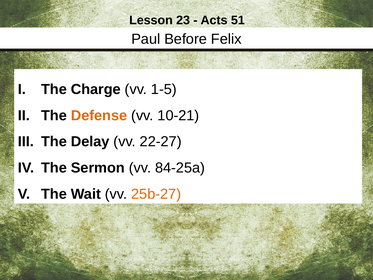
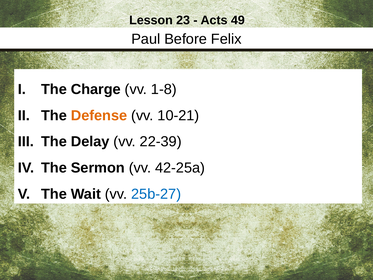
51: 51 -> 49 (238, 20)
1-5: 1-5 -> 1-8 (164, 89)
22-27: 22-27 -> 22-39 (161, 142)
84-25a: 84-25a -> 42-25a (180, 168)
25b-27 colour: orange -> blue (156, 194)
